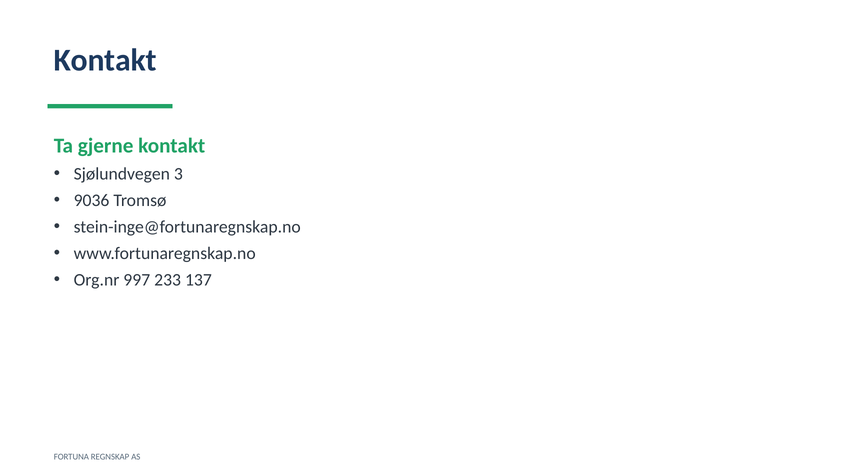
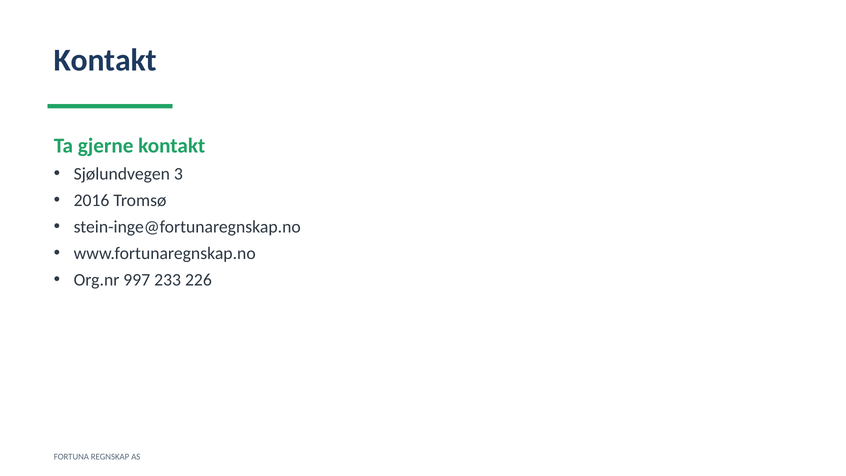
9036: 9036 -> 2016 (92, 200)
137: 137 -> 226 (198, 280)
